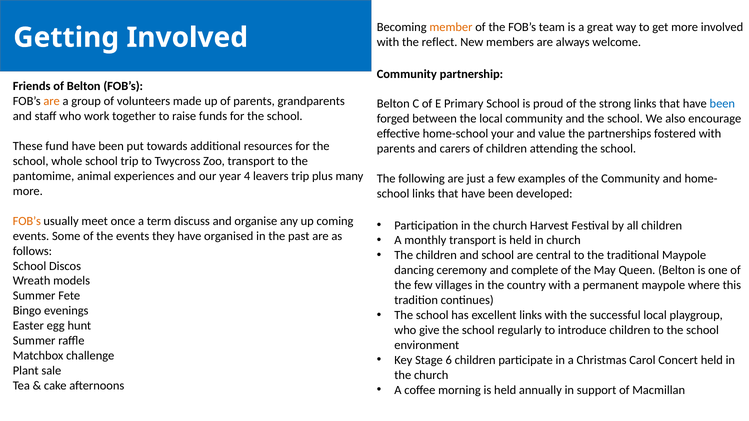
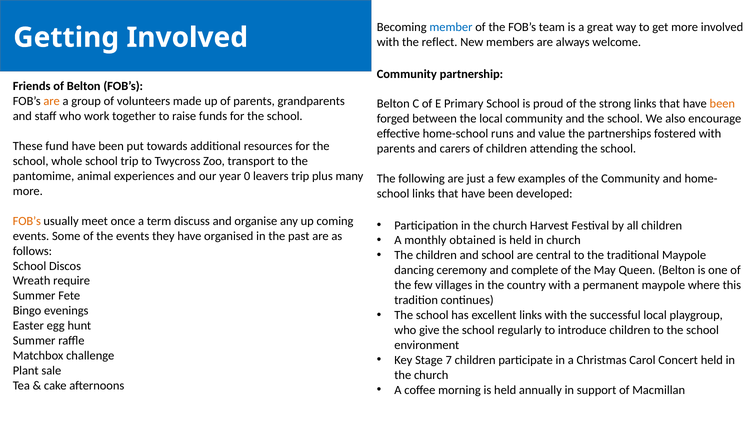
member colour: orange -> blue (451, 27)
been colour: blue -> orange (722, 104)
your: your -> runs (502, 134)
4: 4 -> 0 (247, 176)
monthly transport: transport -> obtained (473, 241)
models: models -> require (72, 281)
6: 6 -> 7 (449, 360)
